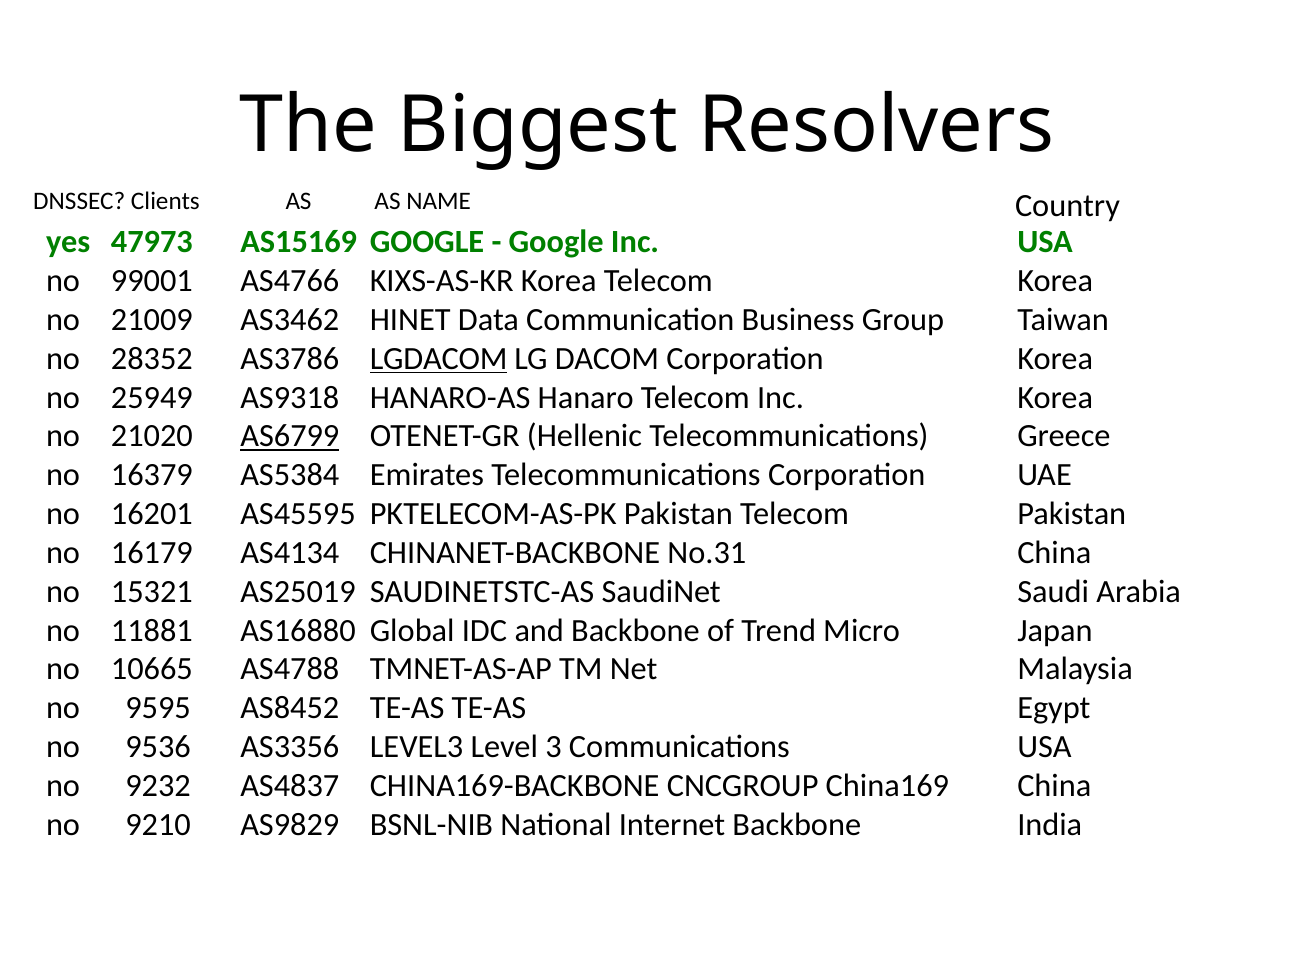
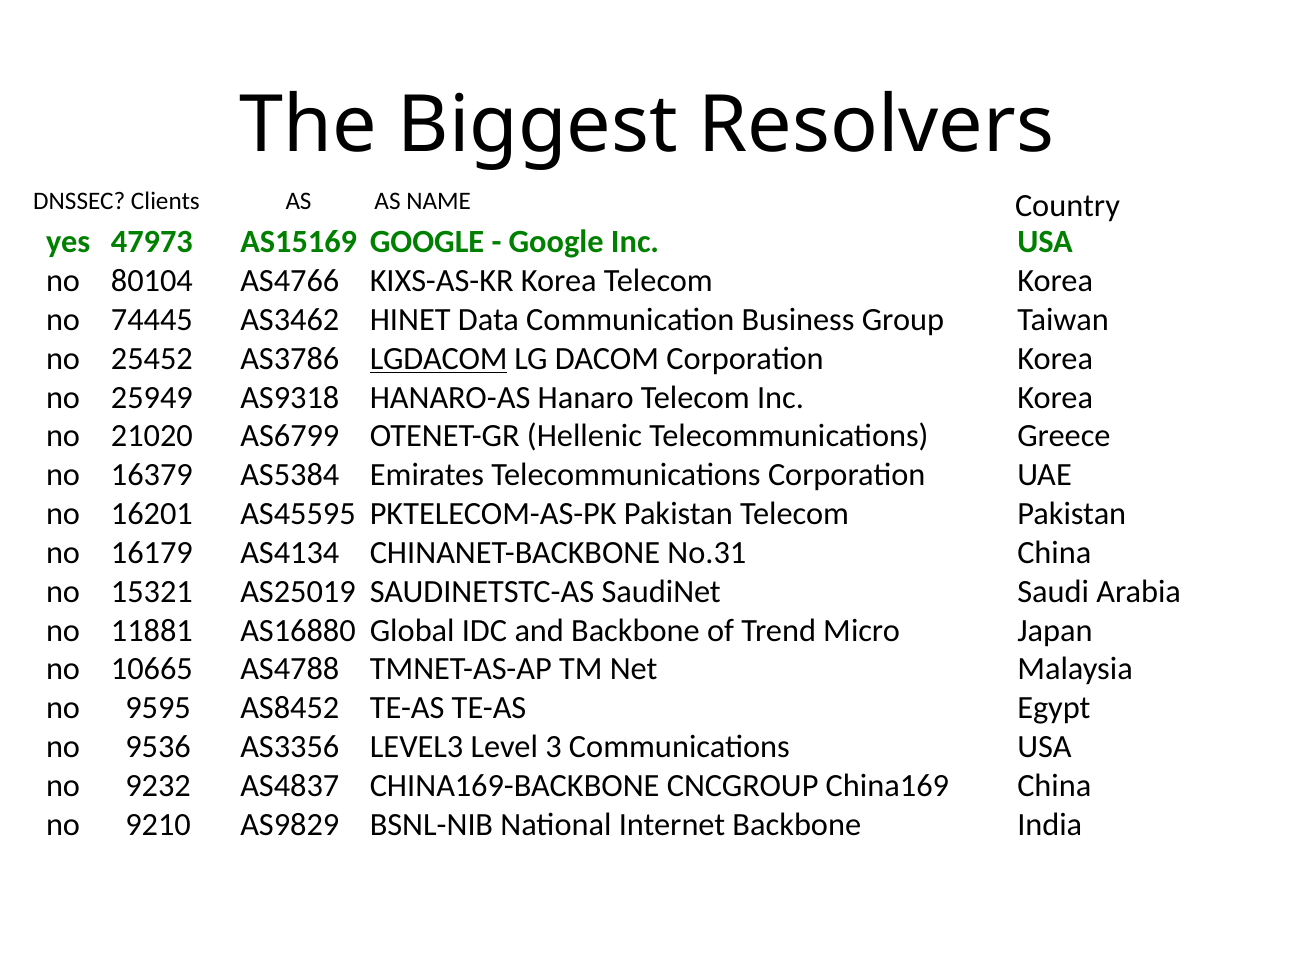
99001: 99001 -> 80104 (152, 281)
21009: 21009 -> 74445 (152, 320)
28352: 28352 -> 25452 (152, 359)
AS6799 underline: present -> none (290, 436)
